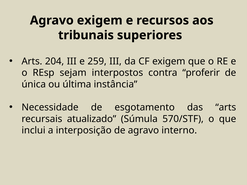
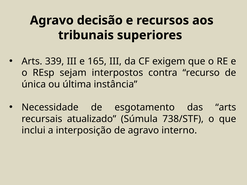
Agravo exigem: exigem -> decisão (100, 20)
204: 204 -> 339 (55, 61)
259: 259 -> 165 (97, 61)
proferir: proferir -> recurso (201, 73)
570/STF: 570/STF -> 738/STF (183, 119)
